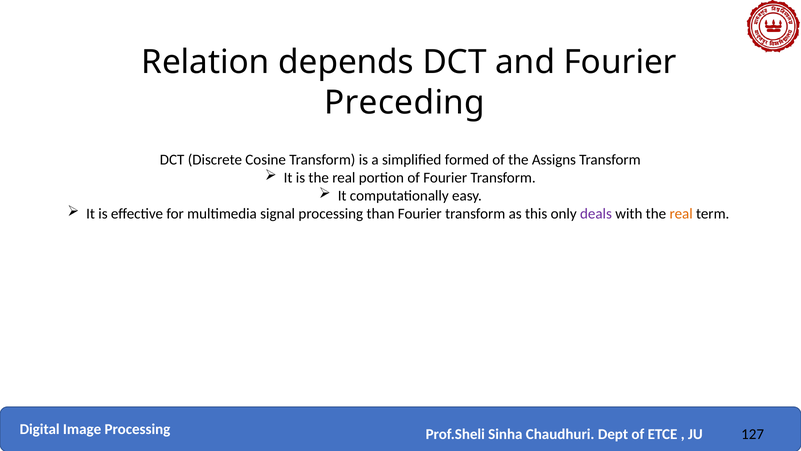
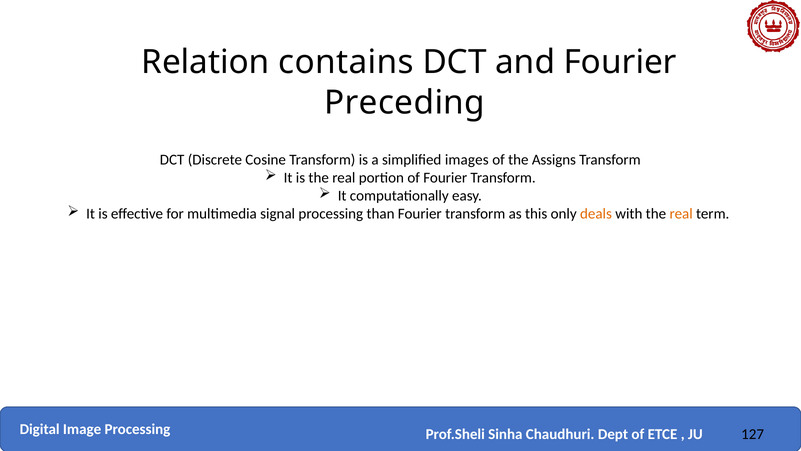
depends: depends -> contains (346, 62)
formed: formed -> images (467, 159)
deals colour: purple -> orange (596, 213)
